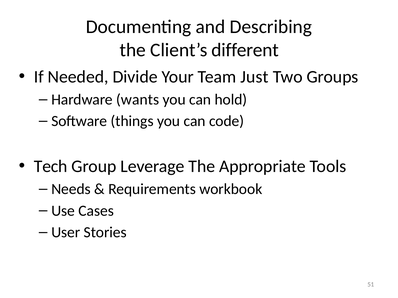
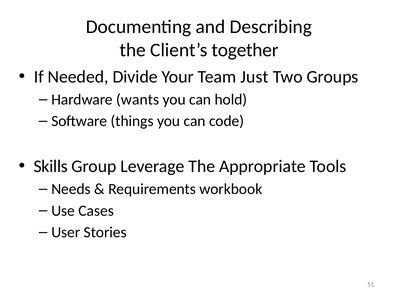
different: different -> together (245, 50)
Tech: Tech -> Skills (51, 167)
